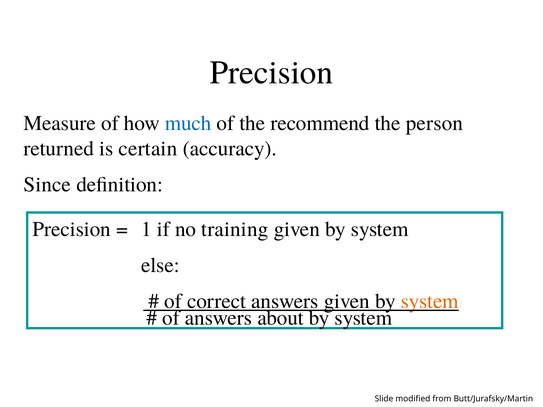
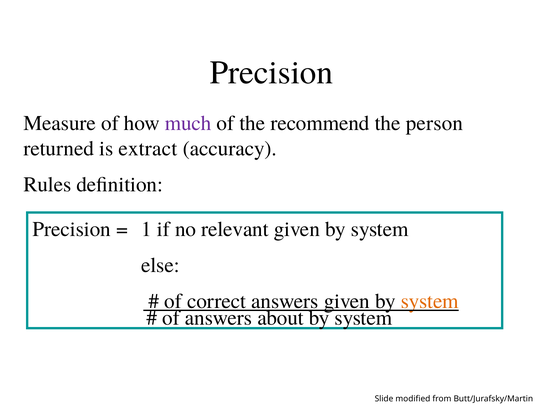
much colour: blue -> purple (188, 123)
certain: certain -> extract (148, 149)
Since: Since -> Rules (47, 185)
training: training -> relevant (235, 229)
